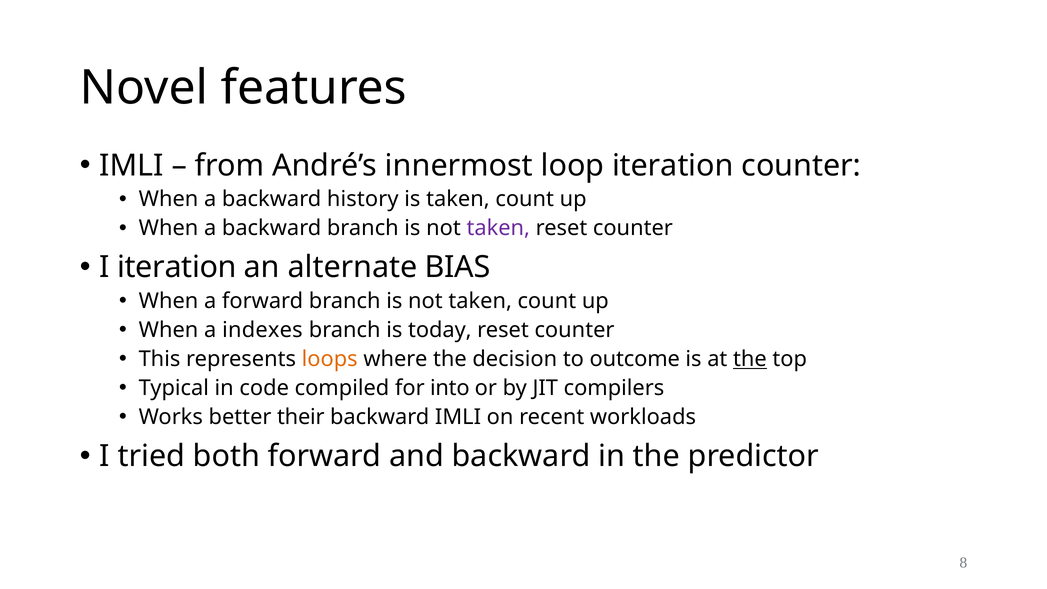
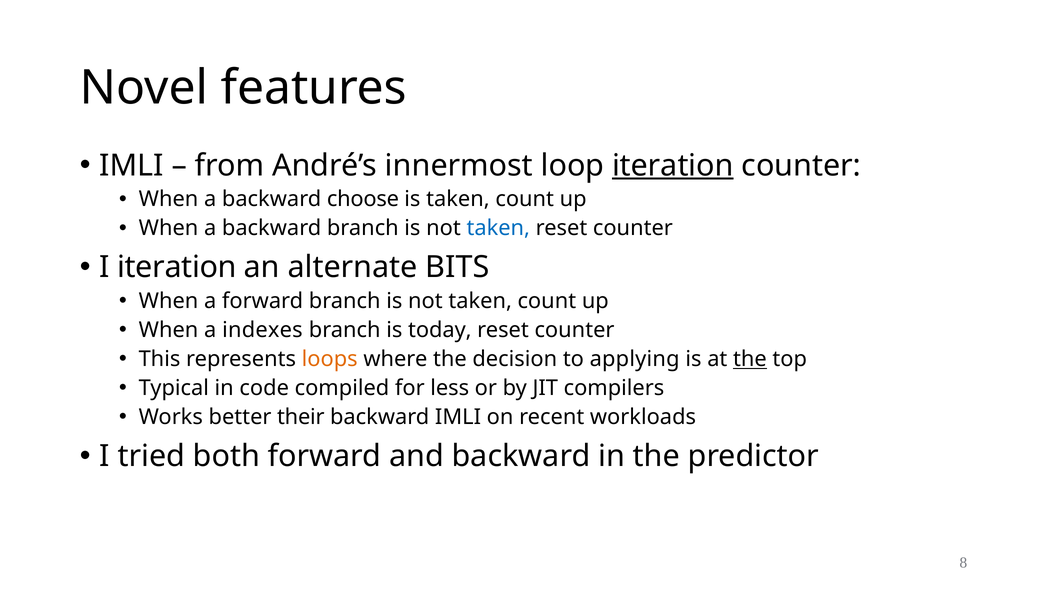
iteration underline: none -> present (673, 165)
history: history -> choose (363, 199)
taken colour: purple -> blue (498, 228)
BIAS: BIAS -> BITS (457, 267)
outcome: outcome -> applying (635, 359)
into: into -> less (450, 388)
